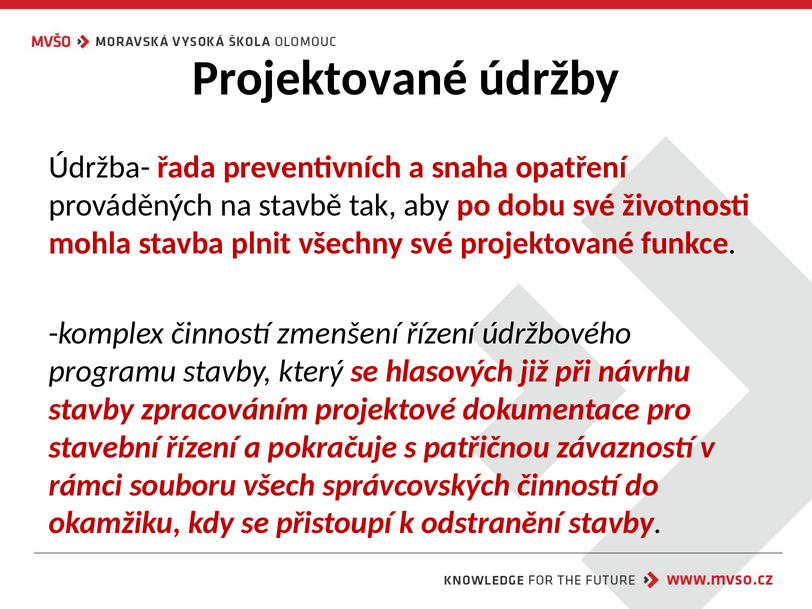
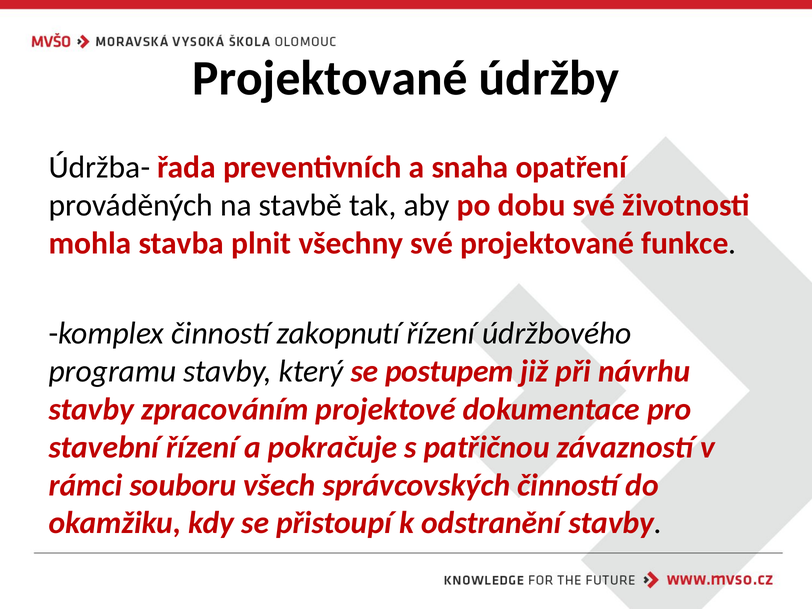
zmenšení: zmenšení -> zakopnutí (338, 333)
hlasových: hlasových -> postupem (449, 371)
